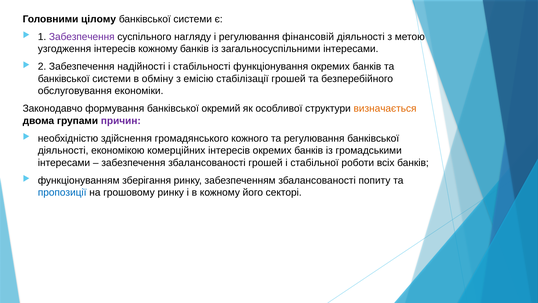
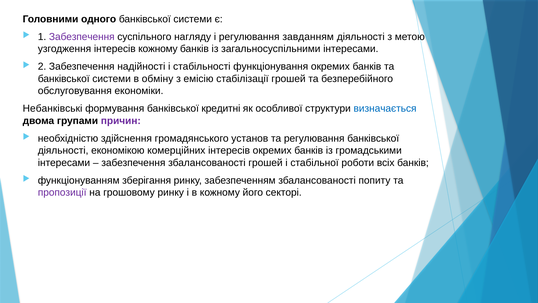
цілому: цілому -> одного (99, 19)
фінансовій: фінансовій -> завданням (308, 37)
Законодавчо: Законодавчо -> Небанківські (53, 108)
окремий: окремий -> кредитні (221, 108)
визначається colour: orange -> blue (385, 108)
кожного: кожного -> установ (250, 138)
пропозиції colour: blue -> purple (62, 192)
